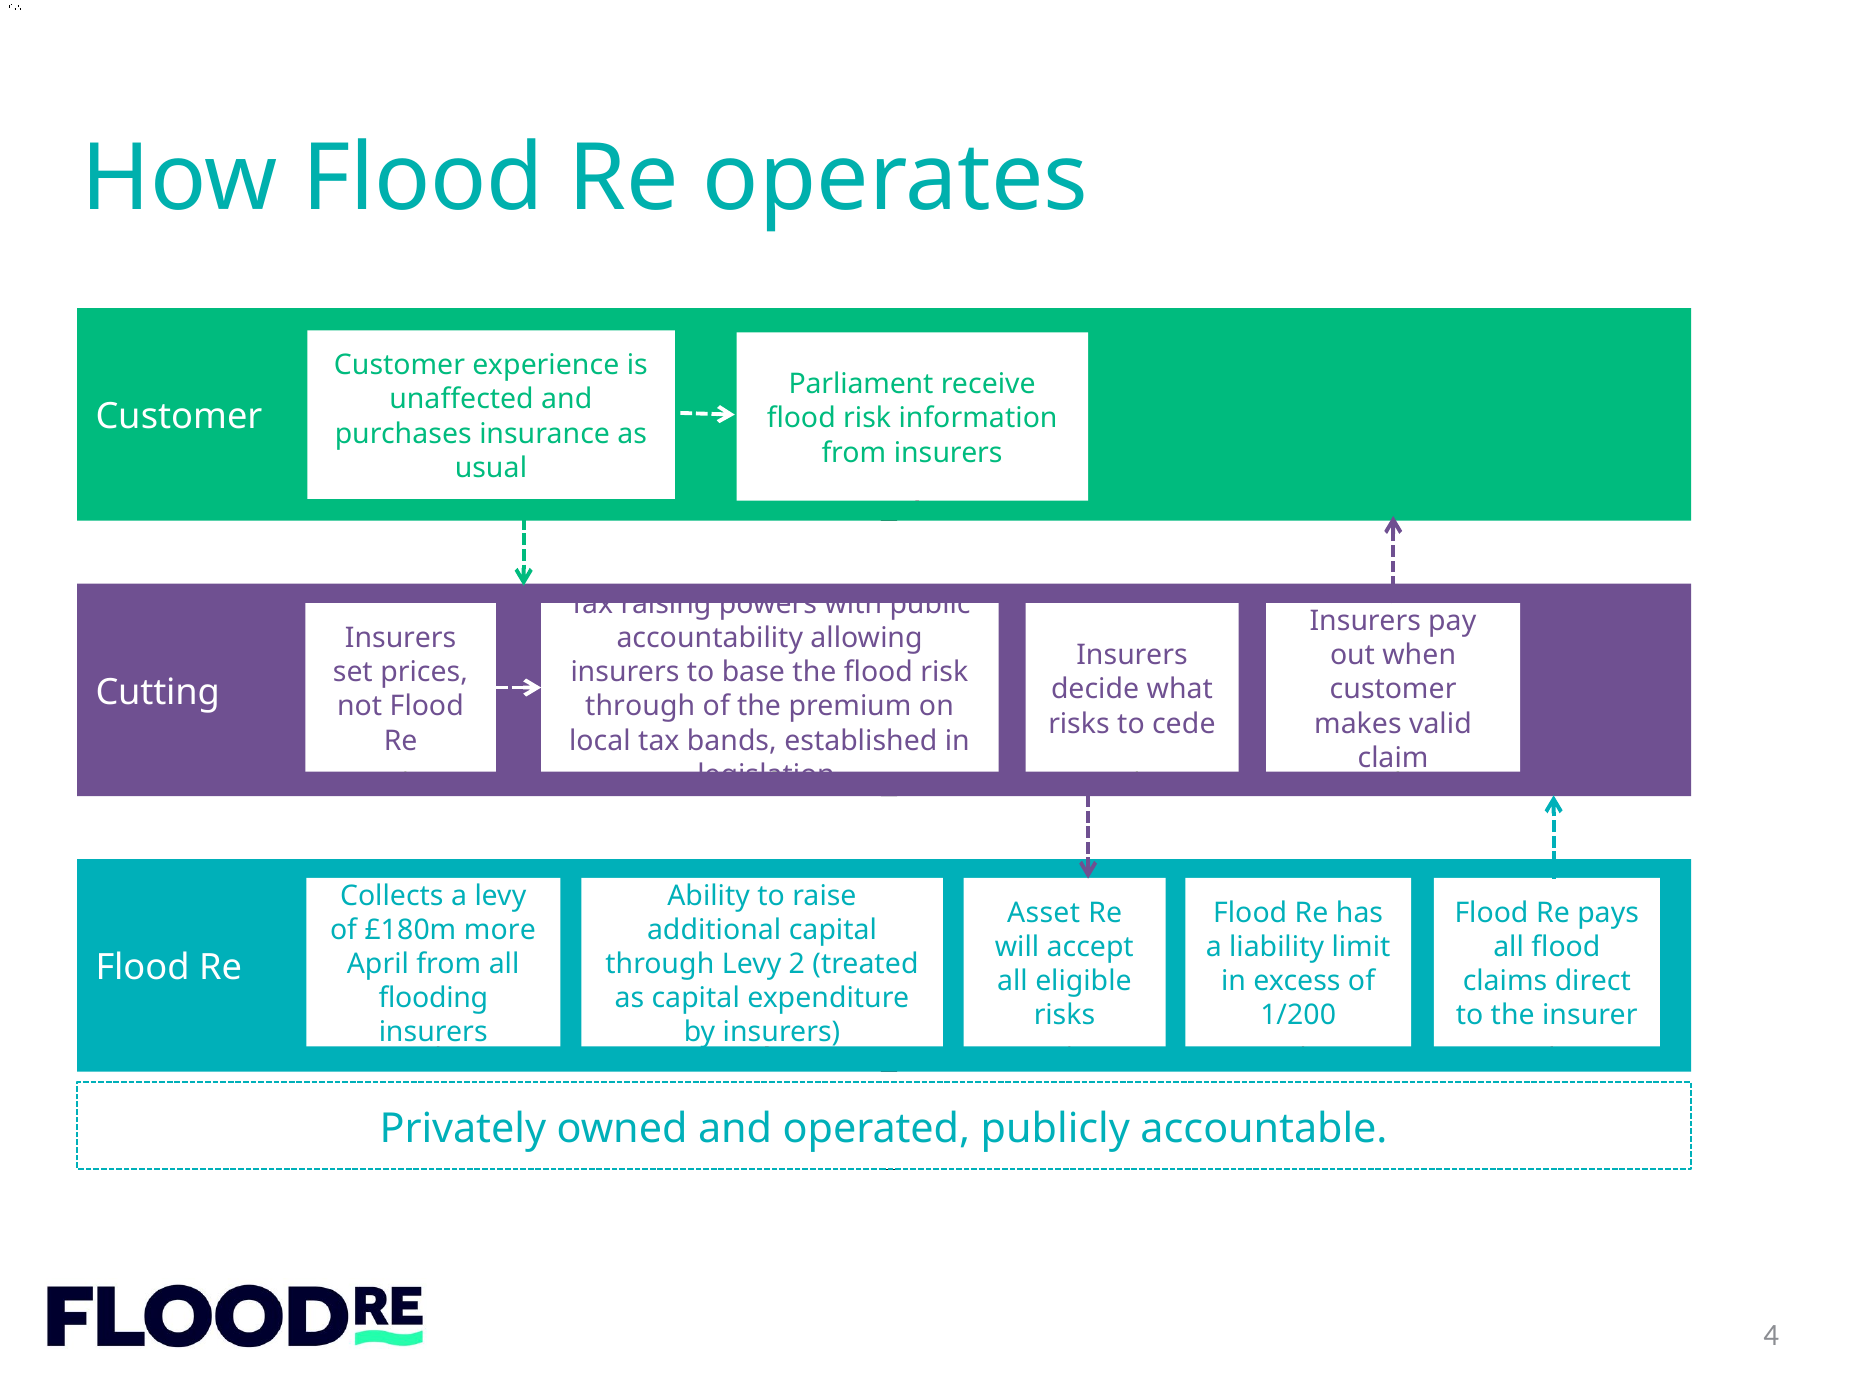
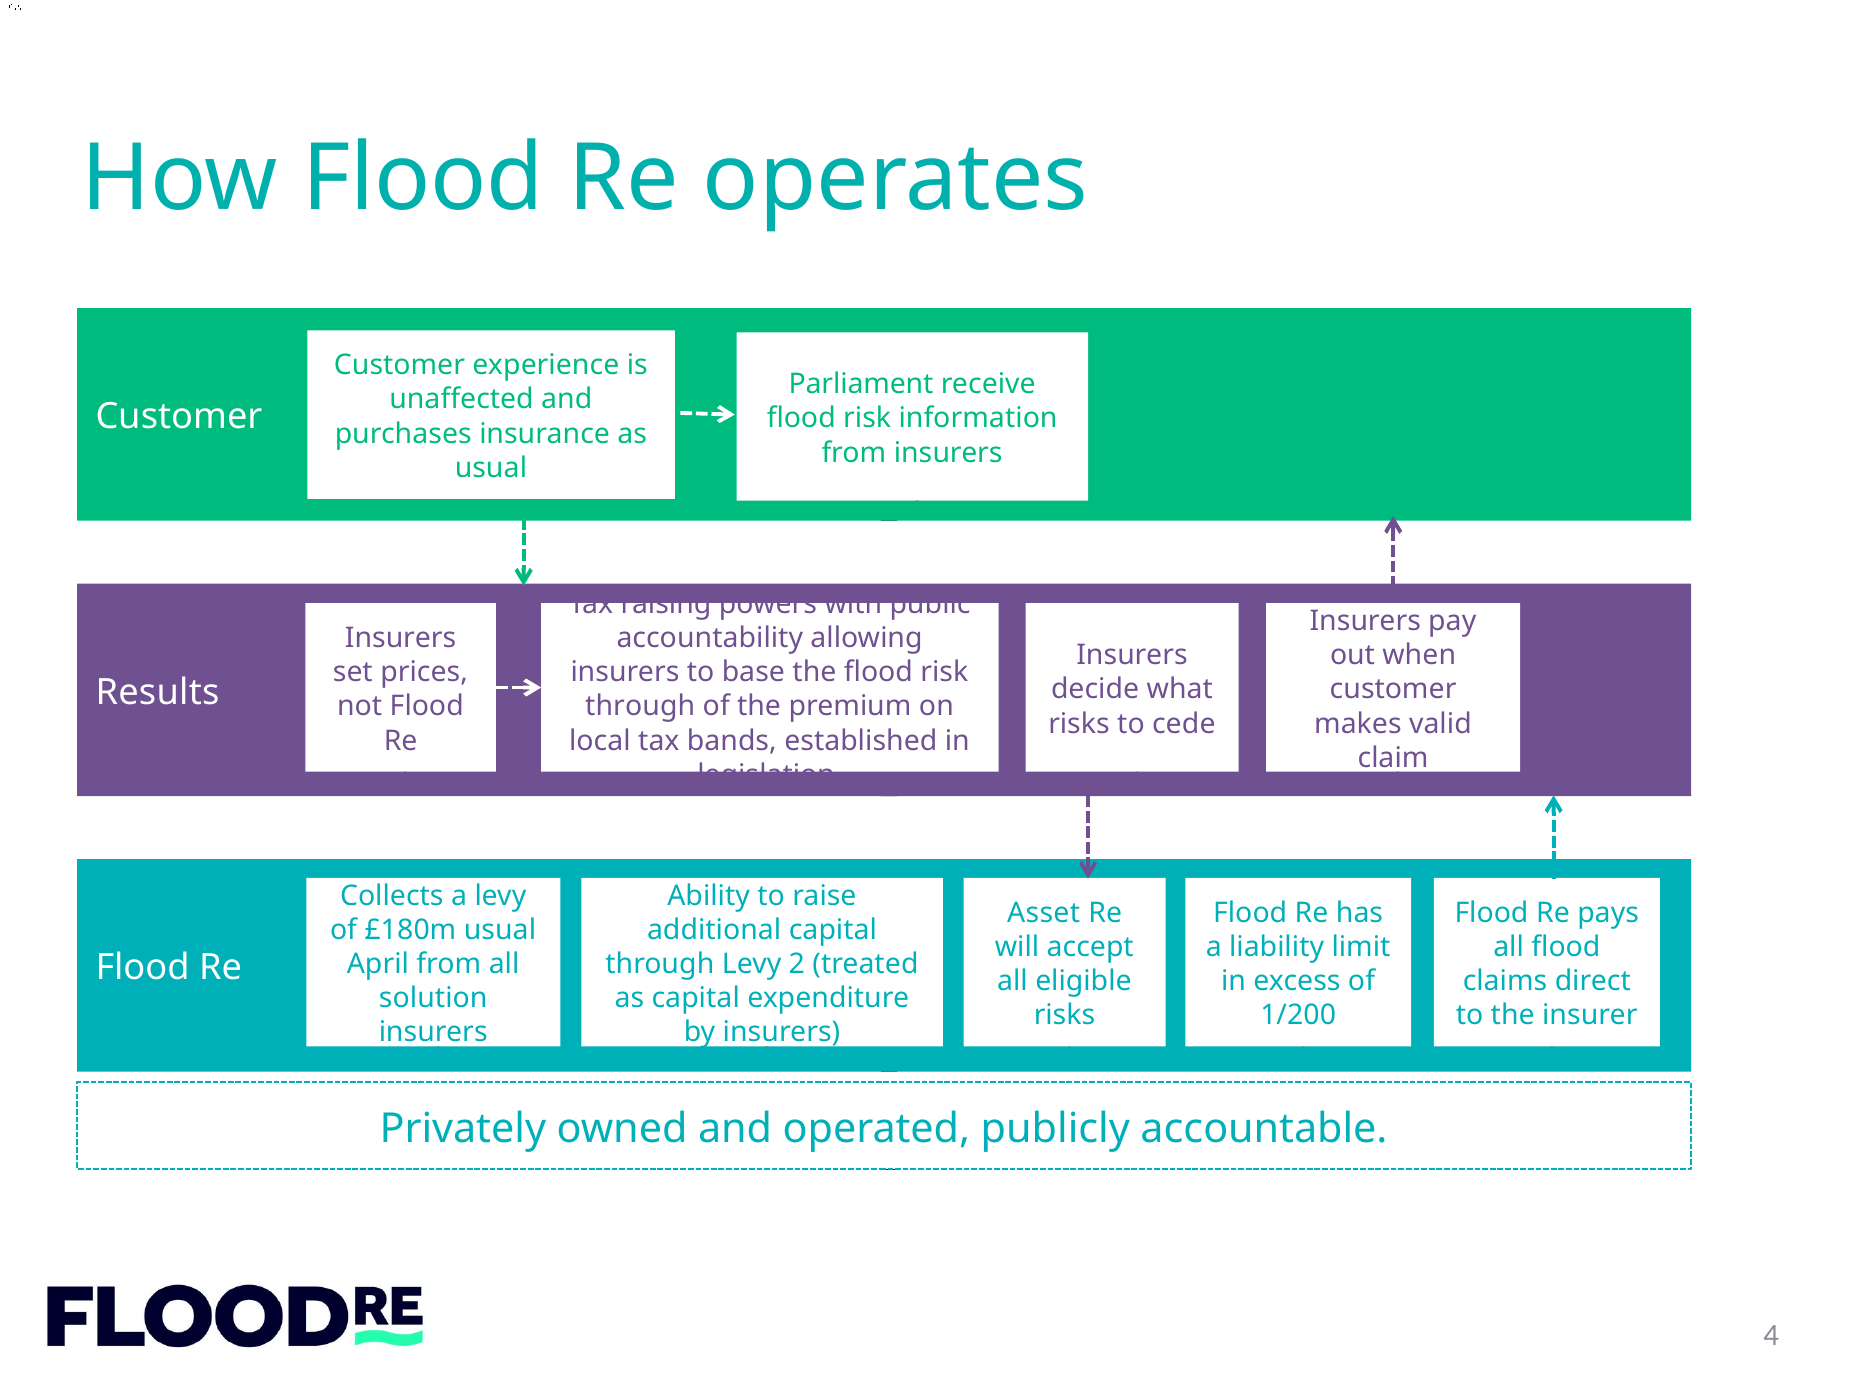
Cutting: Cutting -> Results (157, 693)
£180m more: more -> usual (500, 930)
flooding: flooding -> solution (433, 999)
